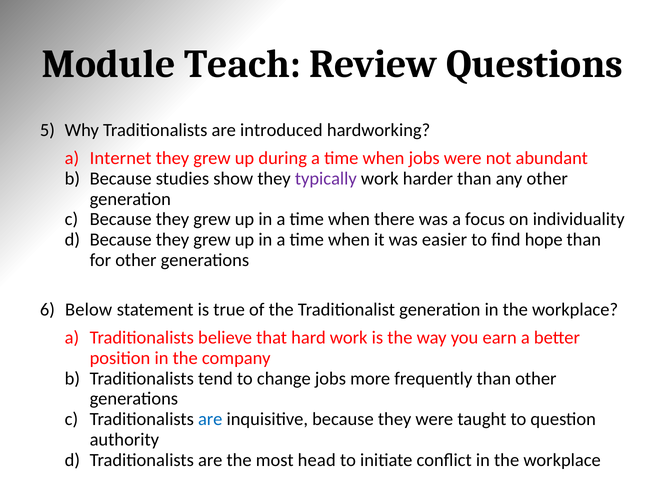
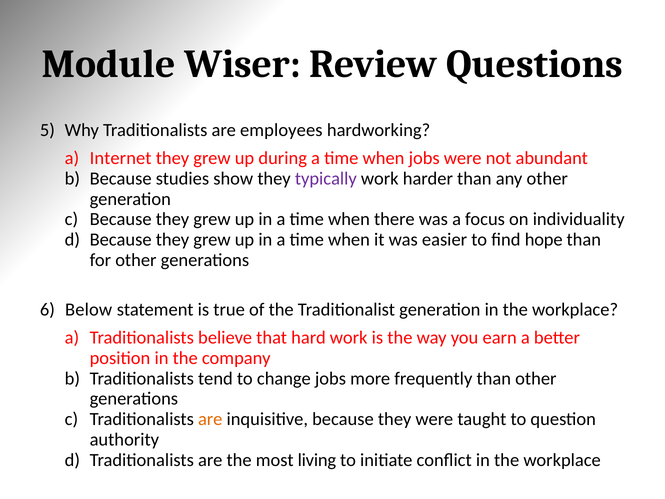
Teach: Teach -> Wiser (243, 64)
introduced: introduced -> employees (281, 130)
are colour: blue -> orange (210, 419)
head: head -> living (317, 460)
